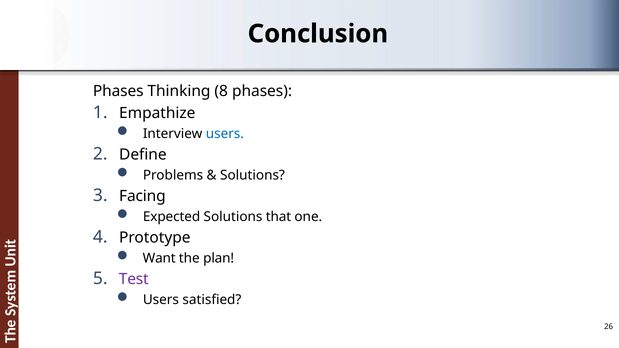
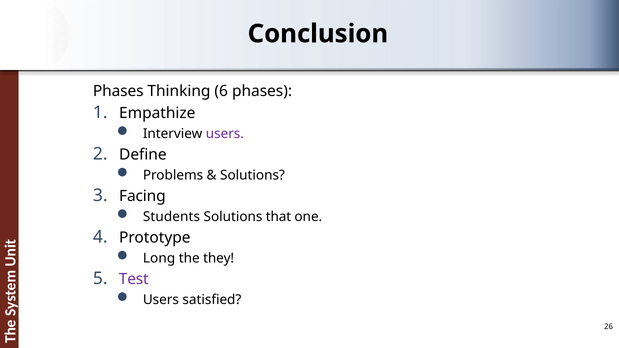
8: 8 -> 6 (221, 91)
users colour: blue -> purple (225, 134)
Expected: Expected -> Students (171, 217)
Want: Want -> Long (159, 258)
plan: plan -> they (219, 258)
